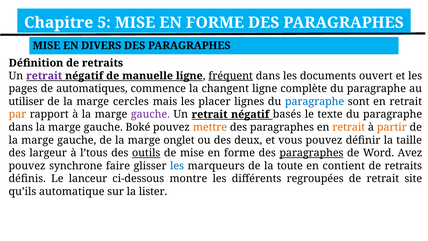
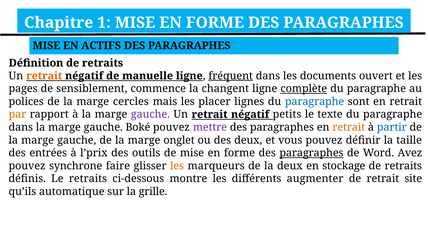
5: 5 -> 1 (104, 23)
DIVERS: DIVERS -> ACTIFS (101, 46)
retrait colour: purple -> orange (44, 76)
automatiques: automatiques -> sensiblement (92, 89)
complète underline: none -> present (304, 89)
utiliser: utiliser -> polices (26, 101)
basés: basés -> petits (287, 114)
mettre colour: orange -> purple (210, 127)
partir colour: orange -> blue (392, 127)
largeur: largeur -> entrées (48, 153)
l’tous: l’tous -> l’prix (94, 153)
outils underline: present -> none (146, 153)
les colour: blue -> orange (177, 166)
la toute: toute -> deux (290, 166)
contient: contient -> stockage (344, 166)
Le lanceur: lanceur -> retraits (88, 179)
regroupées: regroupées -> augmenter (315, 179)
lister: lister -> grille (153, 191)
